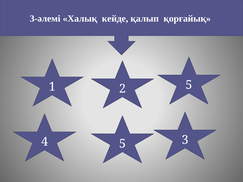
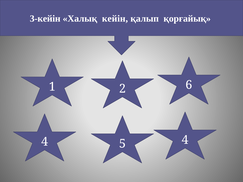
3-әлемі: 3-әлемі -> 3-кейін (45, 19)
кейде: кейде -> кейін (115, 19)
1 5: 5 -> 6 (189, 85)
5 3: 3 -> 4 (185, 140)
